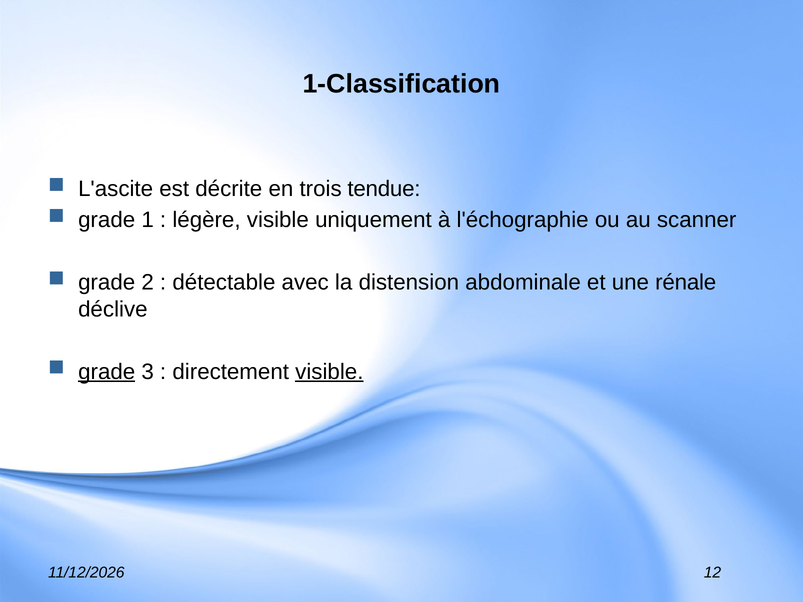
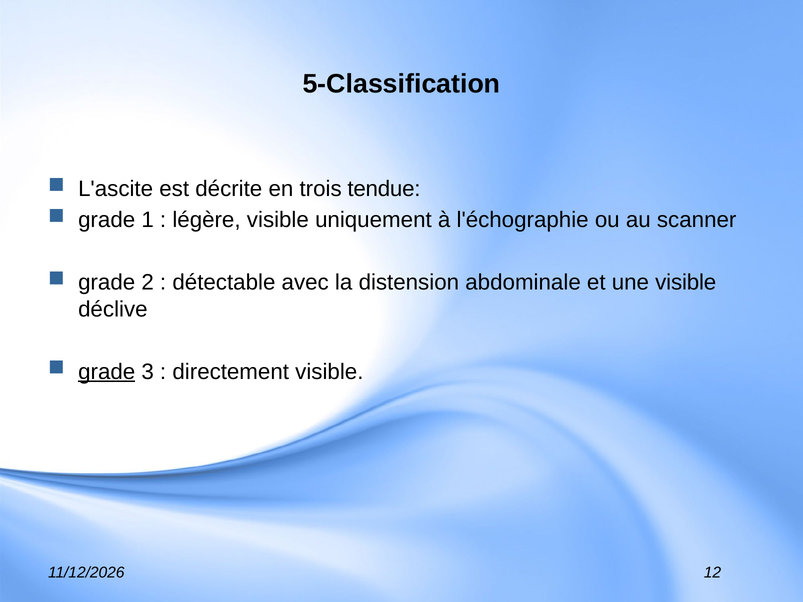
1-Classification: 1-Classification -> 5-Classification (401, 84)
une rénale: rénale -> visible (686, 283)
visible underline: present -> none (329, 372)
